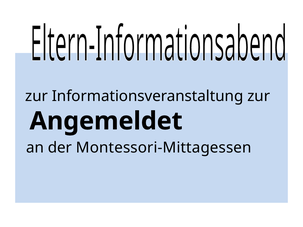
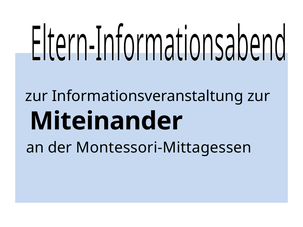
Angemeldet: Angemeldet -> Miteinander (106, 121)
